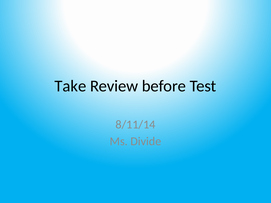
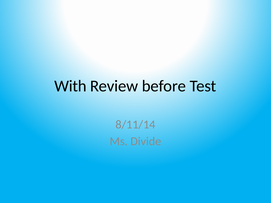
Take: Take -> With (70, 86)
